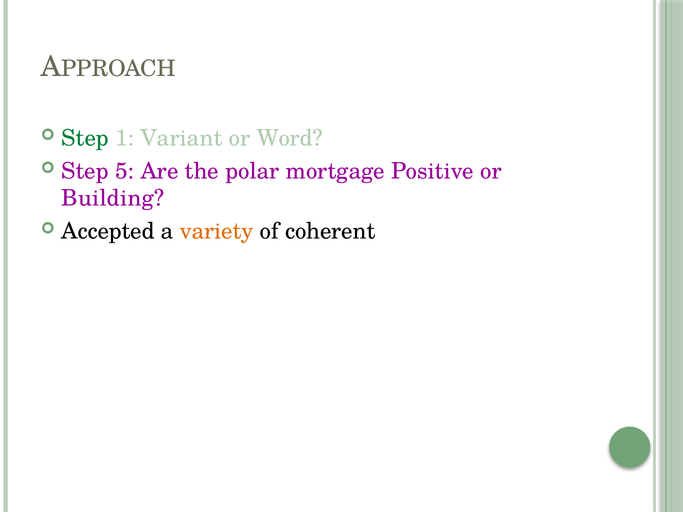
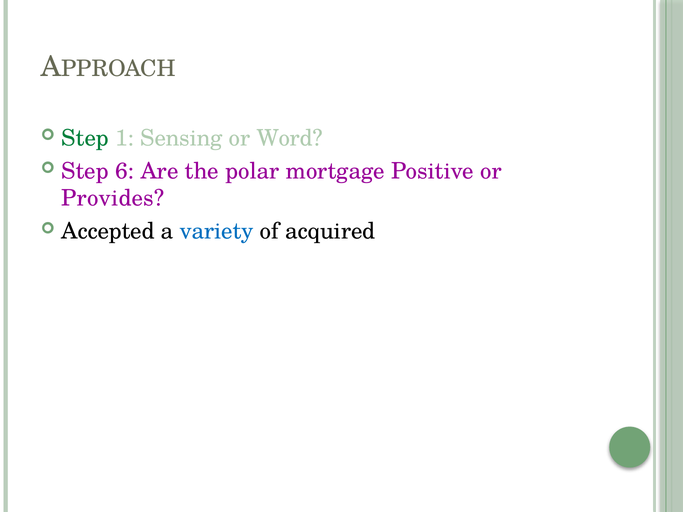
Variant: Variant -> Sensing (182, 138)
5: 5 -> 6 (125, 171)
Building: Building -> Provides (113, 198)
variety colour: orange -> blue (217, 232)
coherent: coherent -> acquired (330, 232)
